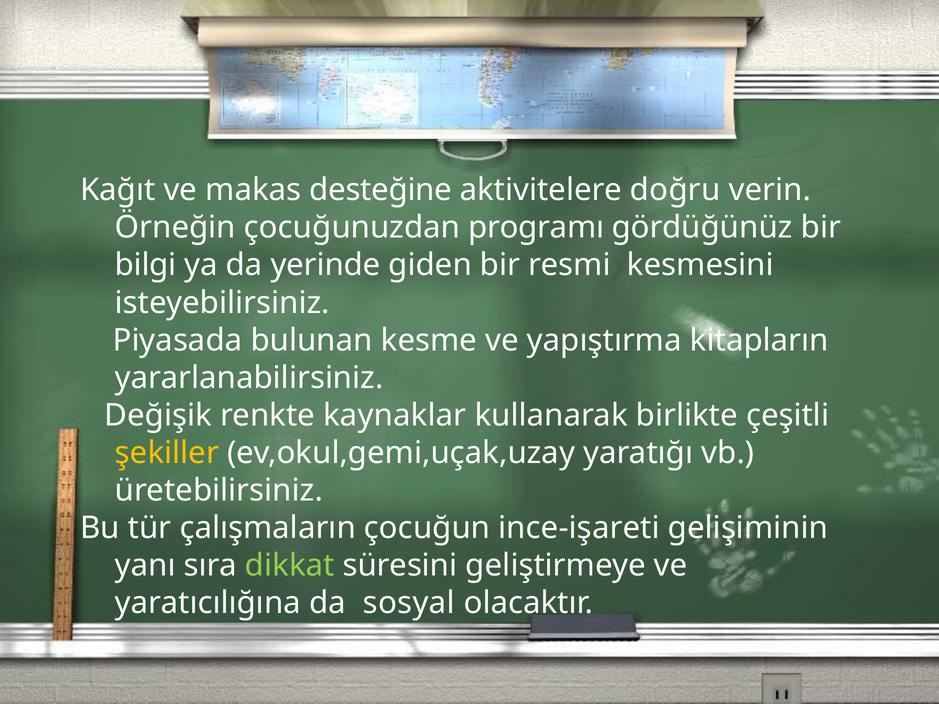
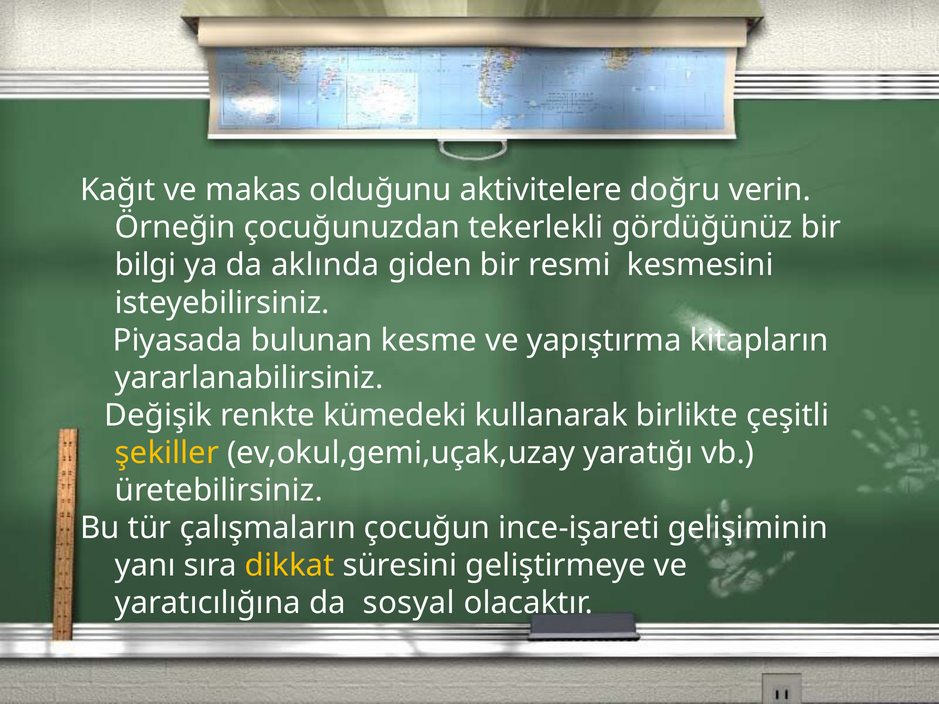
desteğine: desteğine -> olduğunu (381, 190)
programı: programı -> tekerlekli (536, 228)
yerinde: yerinde -> aklında (325, 265)
kaynaklar: kaynaklar -> kümedeki (395, 415)
dikkat colour: light green -> yellow (290, 566)
